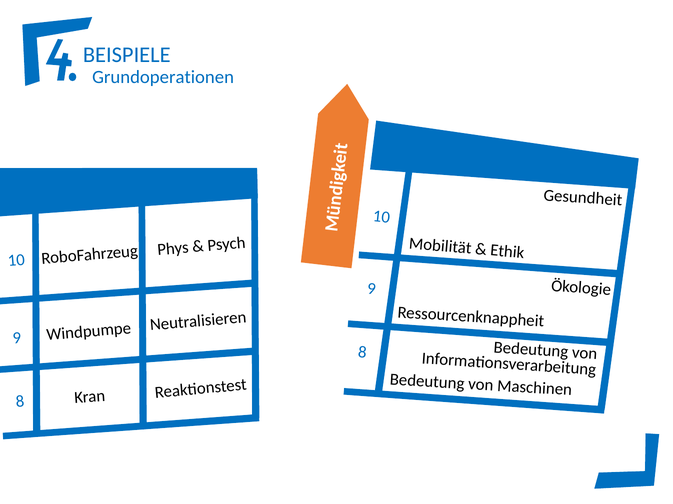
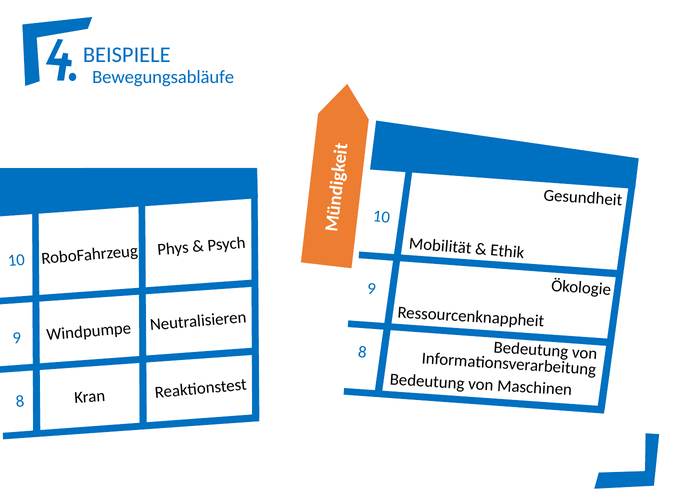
Grundoperationen: Grundoperationen -> Bewegungsabläufe (163, 77)
